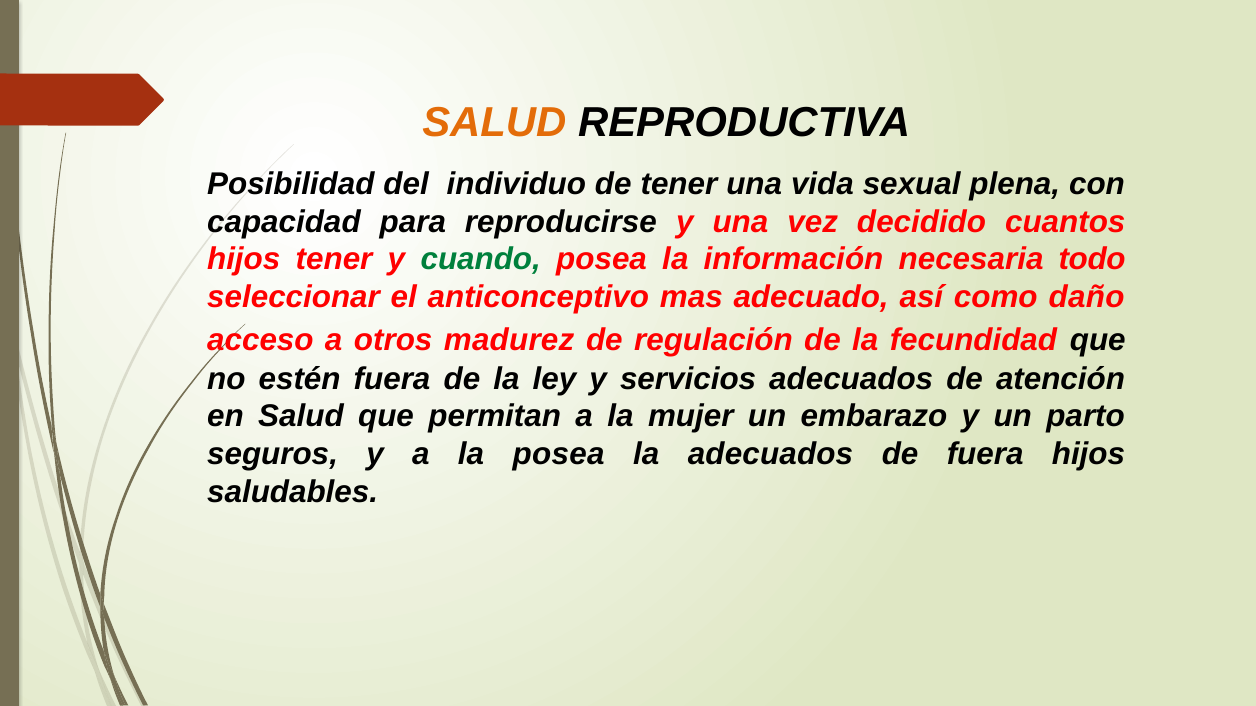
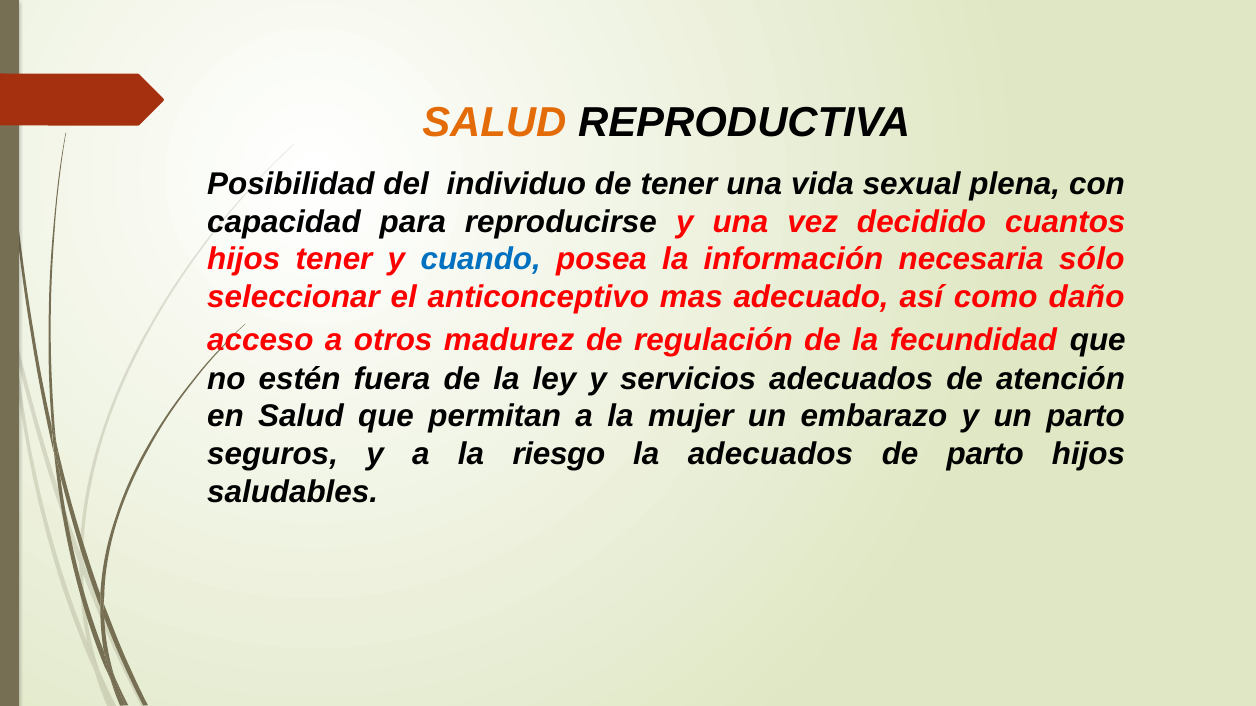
cuando colour: green -> blue (481, 260)
todo: todo -> sólo (1092, 260)
la posea: posea -> riesgo (559, 454)
de fuera: fuera -> parto (985, 454)
